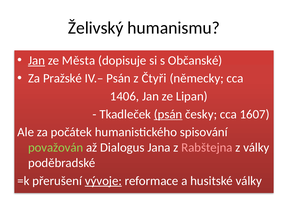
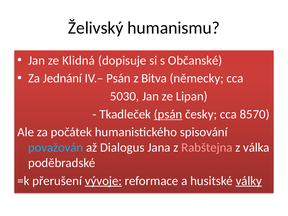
Jan underline: present -> none (37, 60)
Města: Města -> Klidná (79, 60)
Pražské: Pražské -> Jednání (62, 78)
Čtyři: Čtyři -> Bitva (154, 78)
1406: 1406 -> 5030 (125, 96)
1607: 1607 -> 8570 (255, 114)
považován colour: light green -> light blue (56, 147)
z války: války -> válka (256, 147)
války underline: none -> present (249, 181)
